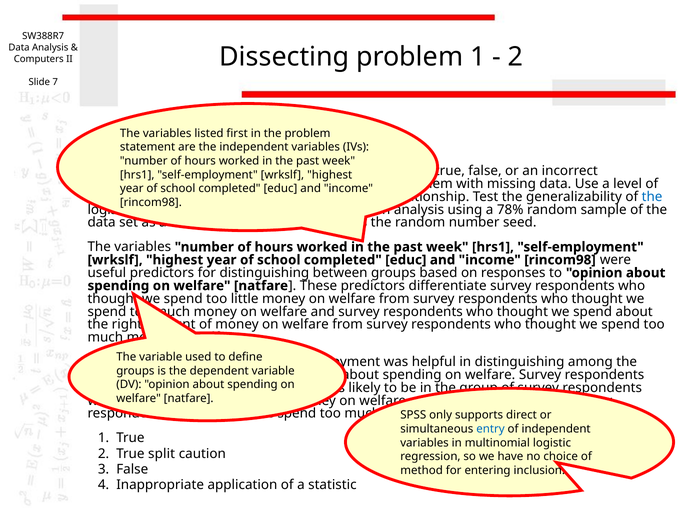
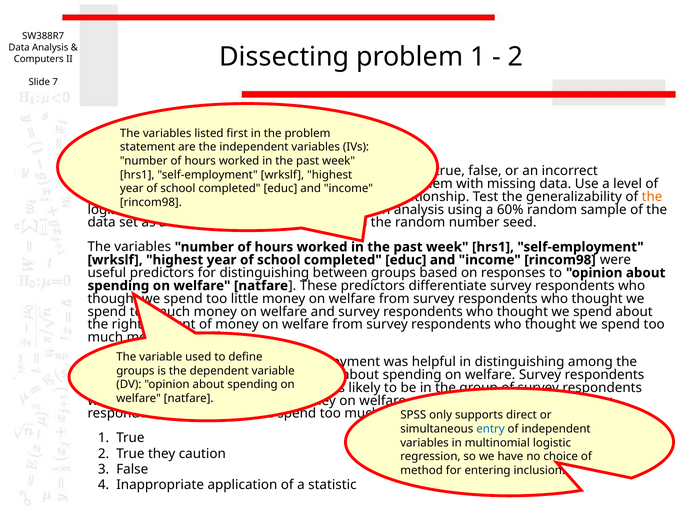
the colour: blue -> orange (652, 196)
78%: 78% -> 60% (510, 209)
split: split -> they (162, 453)
